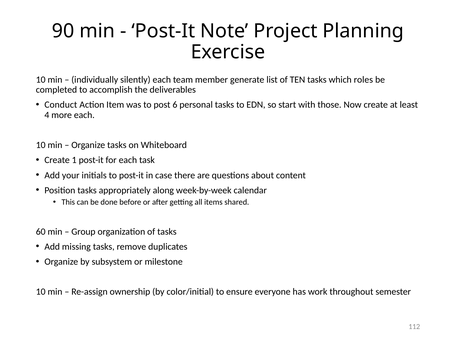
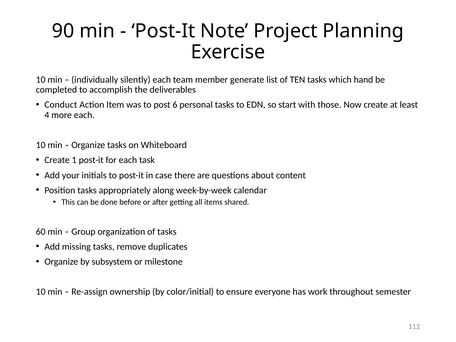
roles: roles -> hand (363, 80)
